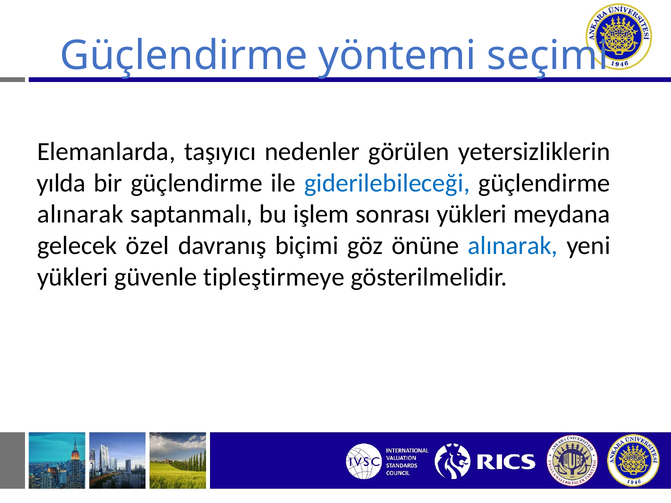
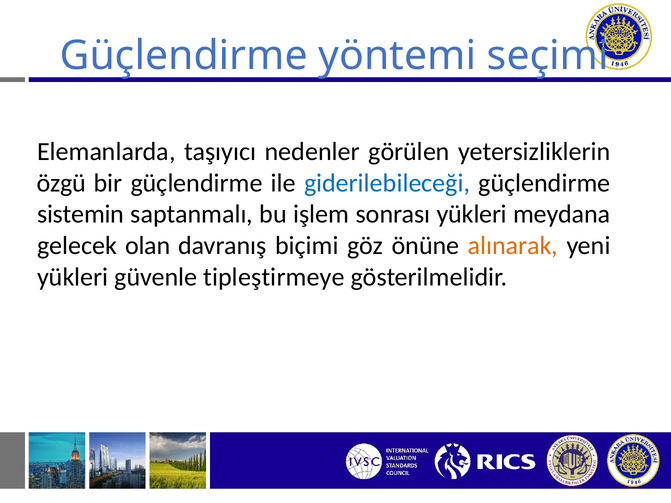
yılda: yılda -> özgü (61, 183)
alınarak: alınarak -> sistemin (81, 214)
özel: özel -> olan (148, 246)
alınarak colour: blue -> orange (513, 246)
